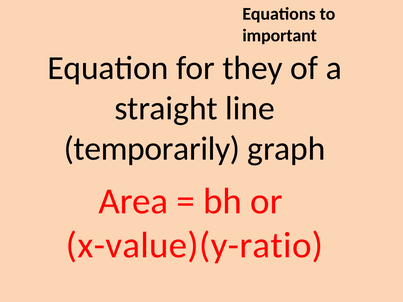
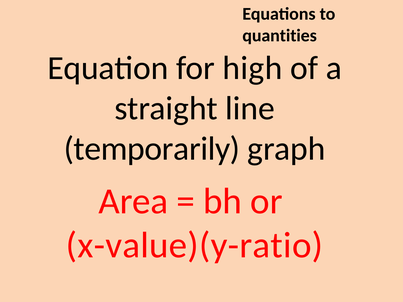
important: important -> quantities (280, 35)
they: they -> high (252, 68)
